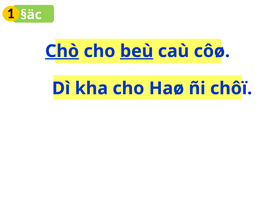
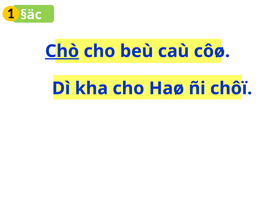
beù underline: present -> none (137, 51)
